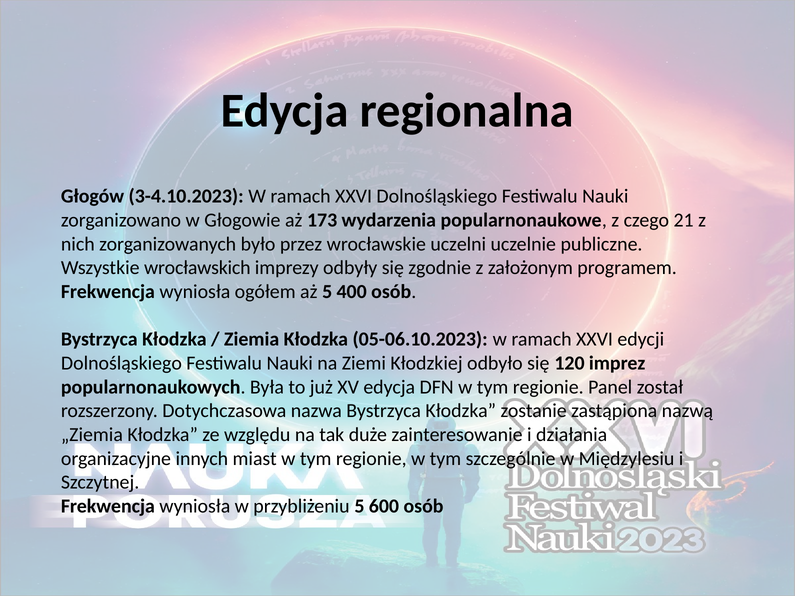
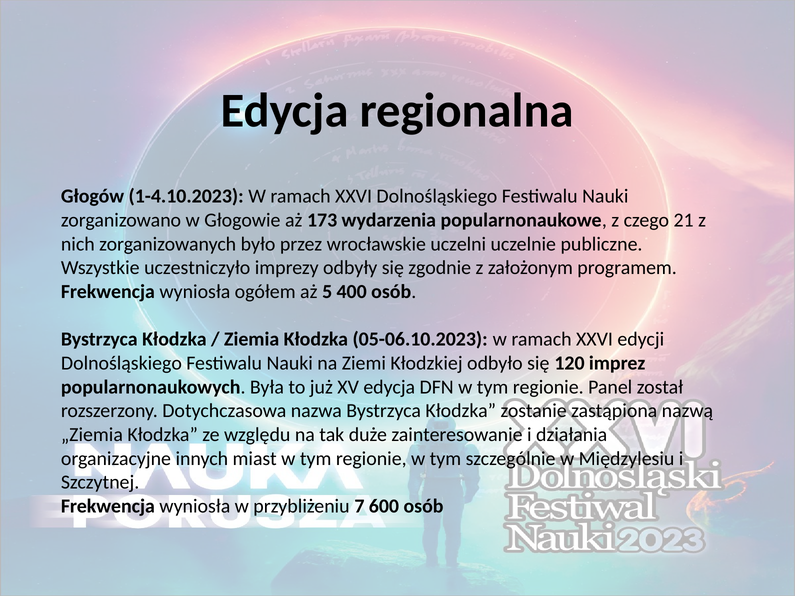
3-4.10.2023: 3-4.10.2023 -> 1-4.10.2023 (186, 196)
wrocławskich: wrocławskich -> uczestniczyło (197, 268)
przybliżeniu 5: 5 -> 7 (359, 506)
